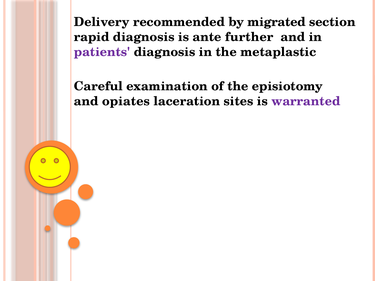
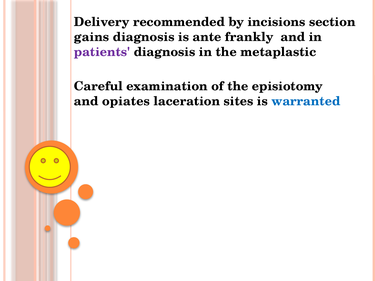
migrated: migrated -> incisions (277, 22)
rapid: rapid -> gains (92, 37)
further: further -> frankly (249, 37)
warranted colour: purple -> blue (306, 101)
